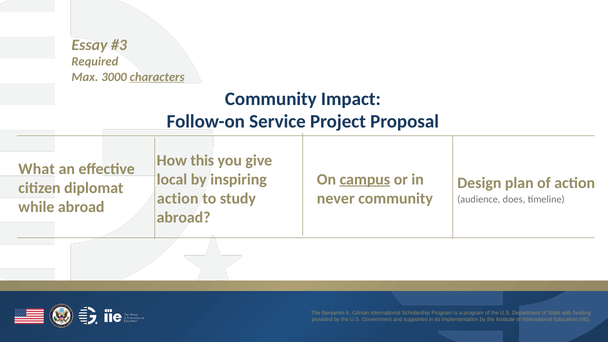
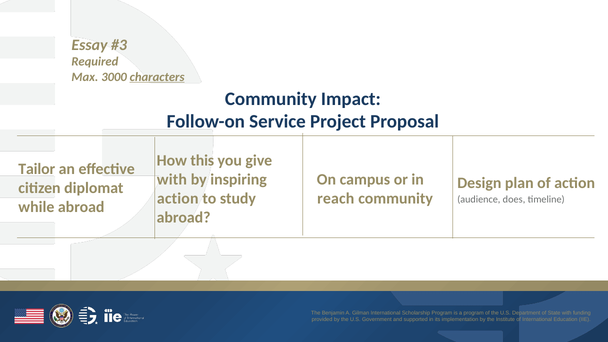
What: What -> Tailor (37, 169)
campus underline: present -> none (365, 179)
local: local -> with (172, 180)
never: never -> reach (336, 198)
